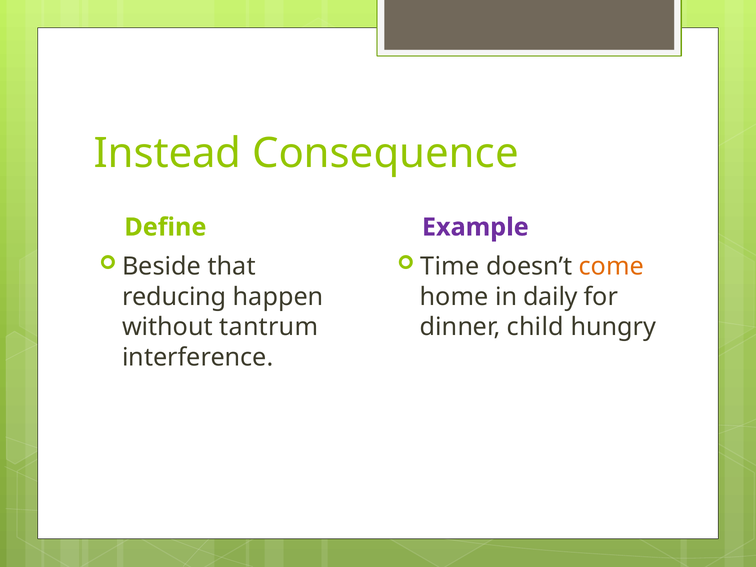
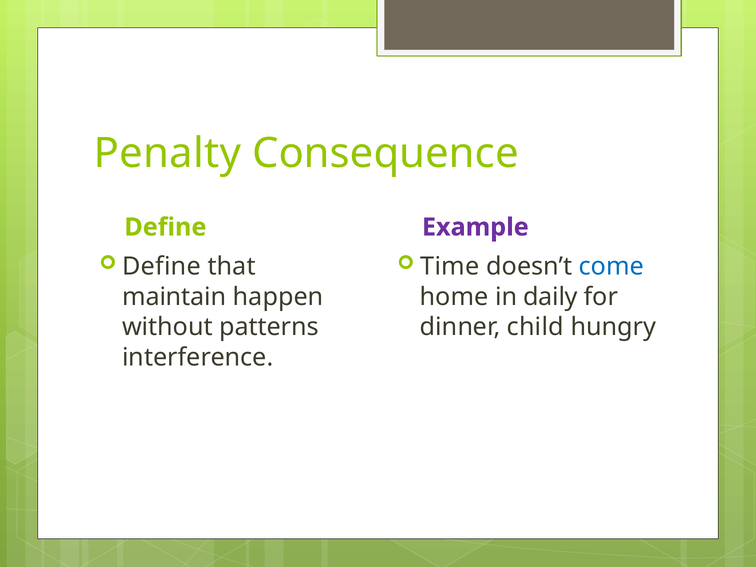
Instead: Instead -> Penalty (167, 153)
Beside: Beside -> Define (162, 267)
come colour: orange -> blue (611, 267)
reducing: reducing -> maintain (174, 297)
tantrum: tantrum -> patterns (269, 327)
